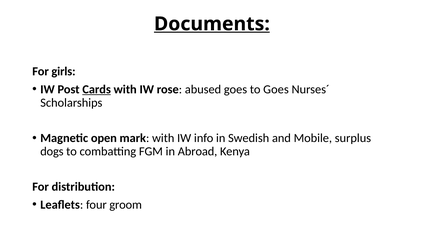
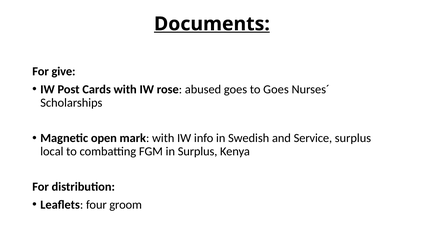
girls: girls -> give (64, 72)
Cards underline: present -> none (97, 89)
Mobile: Mobile -> Service (313, 138)
dogs: dogs -> local (52, 152)
in Abroad: Abroad -> Surplus (198, 152)
